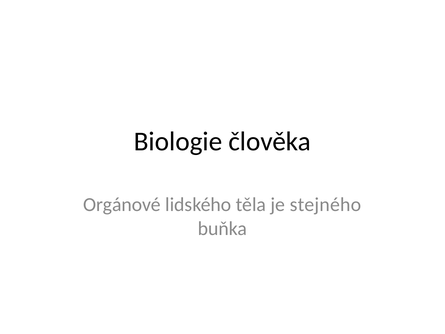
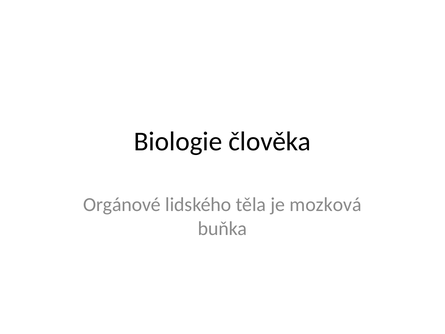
stejného: stejného -> mozková (326, 205)
